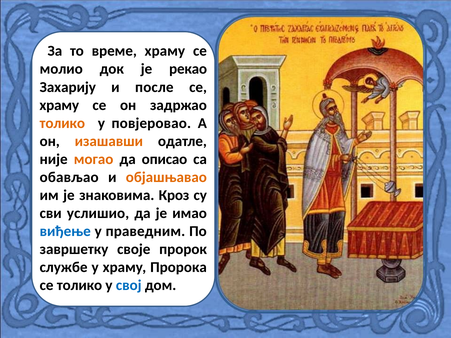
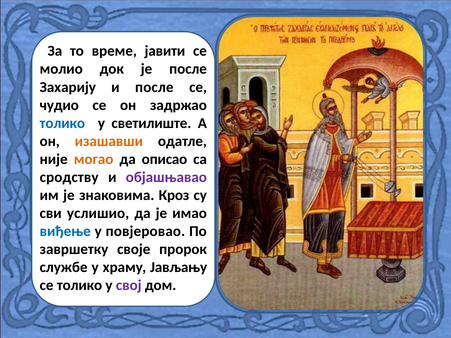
време храму: храму -> јавити (165, 51)
је рекао: рекао -> после (188, 69)
храму: храму -> чудио (59, 105)
толико colour: orange -> blue (62, 123)
повјеровао: повјеровао -> светилиште (151, 123)
обављао: обављао -> сродству (69, 177)
објашњавао colour: orange -> purple (166, 177)
праведним: праведним -> повјеровао (145, 231)
Пророка: Пророка -> Јављању (179, 268)
свој colour: blue -> purple (129, 286)
